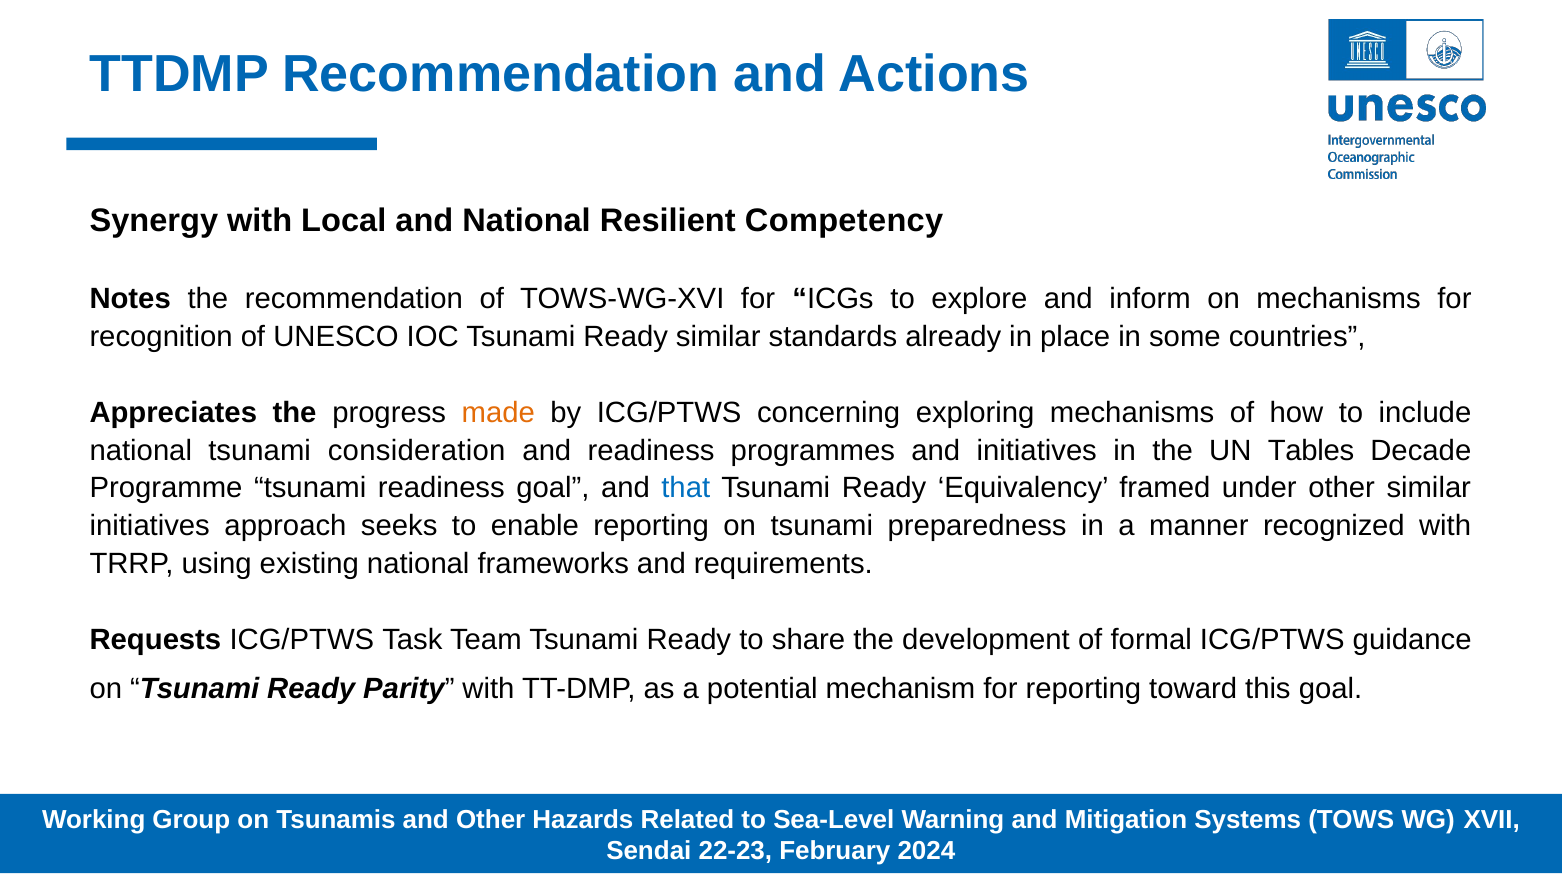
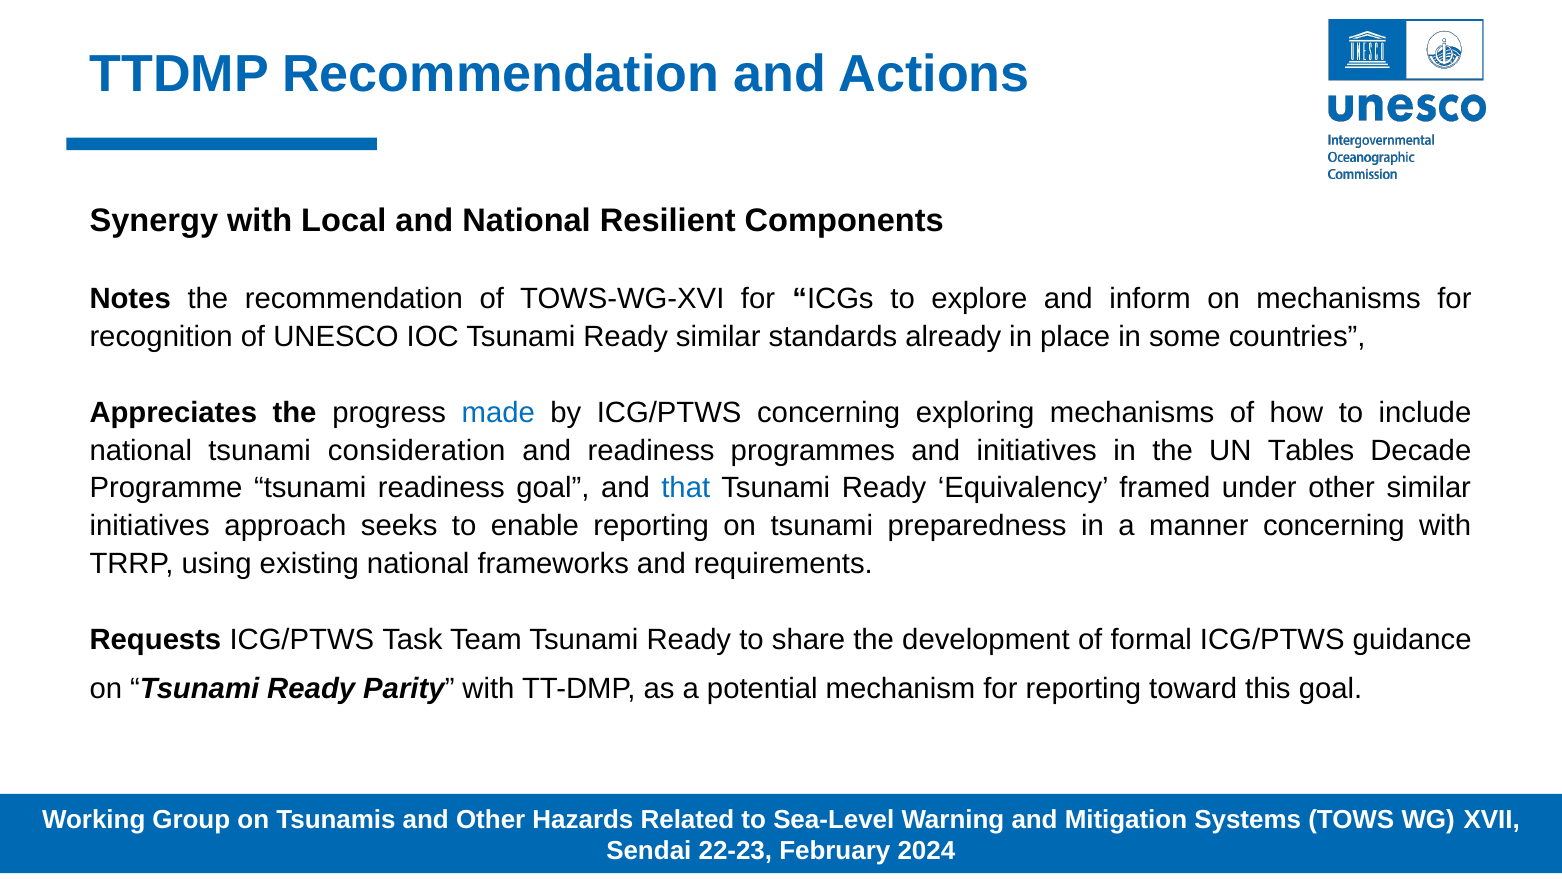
Competency: Competency -> Components (844, 220)
made colour: orange -> blue (498, 413)
manner recognized: recognized -> concerning (1334, 526)
